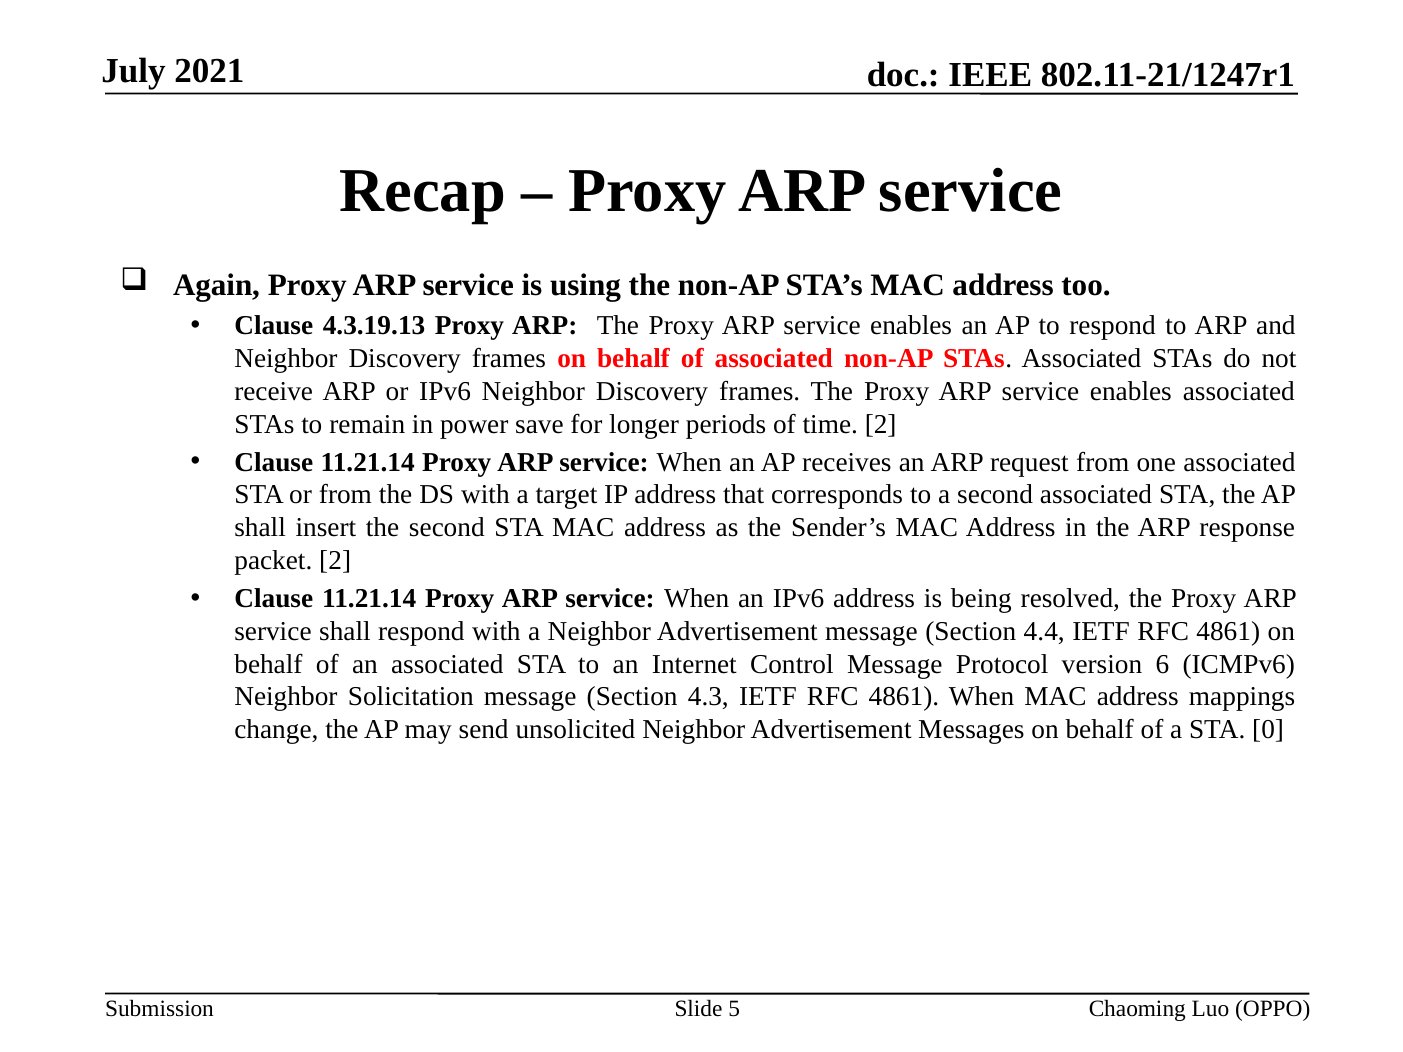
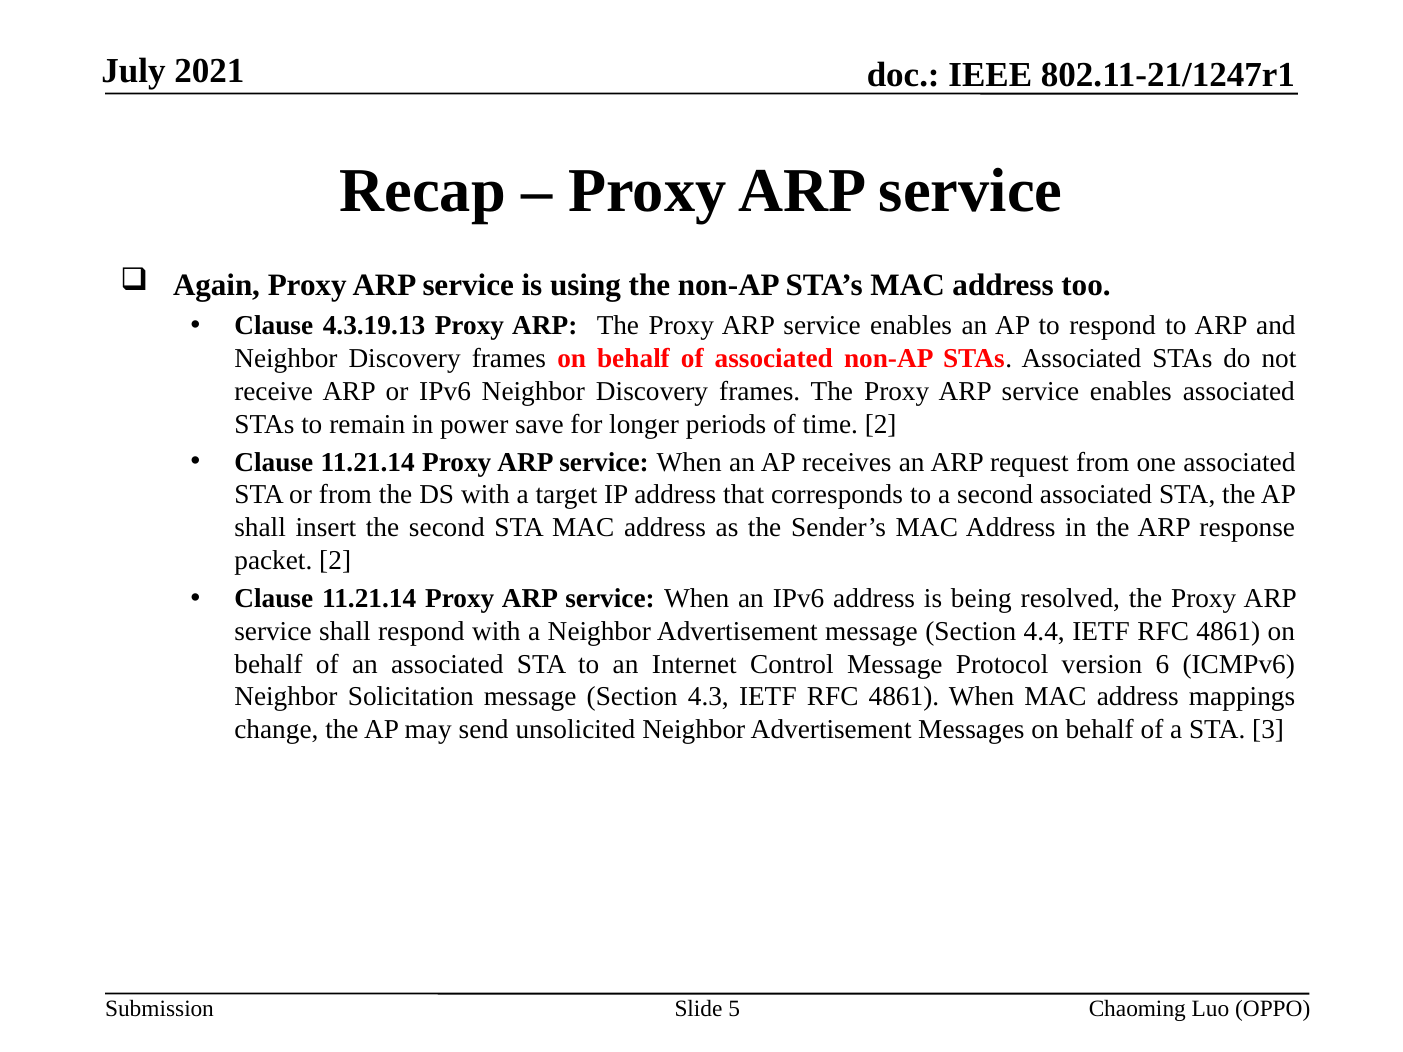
0: 0 -> 3 (1268, 730)
